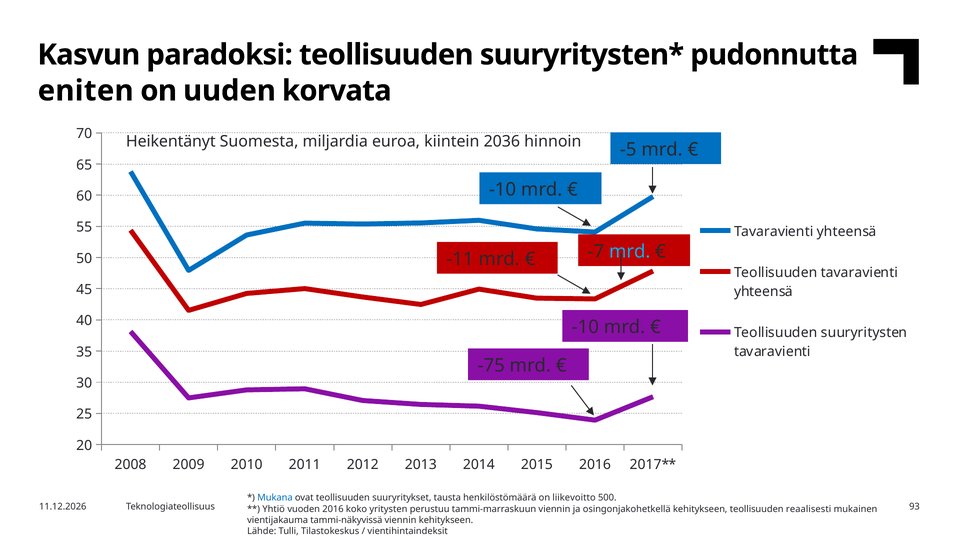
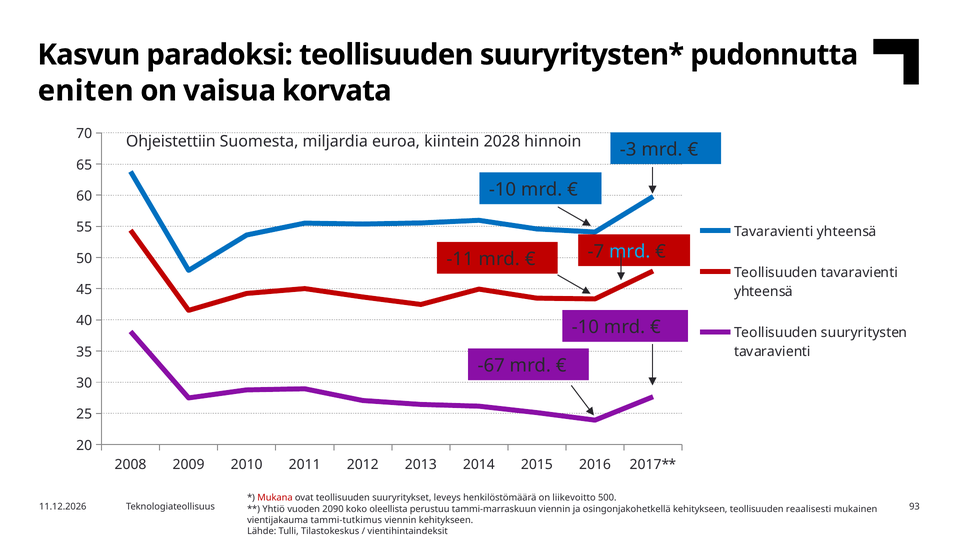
uuden: uuden -> vaisua (230, 91)
Heikentänyt: Heikentänyt -> Ohjeistettiin (171, 141)
2036: 2036 -> 2028 (502, 141)
-5: -5 -> -3 (628, 149)
-75: -75 -> -67 (491, 366)
Mukana colour: blue -> red (275, 498)
tausta: tausta -> leveys (447, 498)
vuoden 2016: 2016 -> 2090 (333, 509)
yritysten: yritysten -> oleellista (388, 509)
tammi-näkyvissä: tammi-näkyvissä -> tammi-tutkimus (346, 520)
